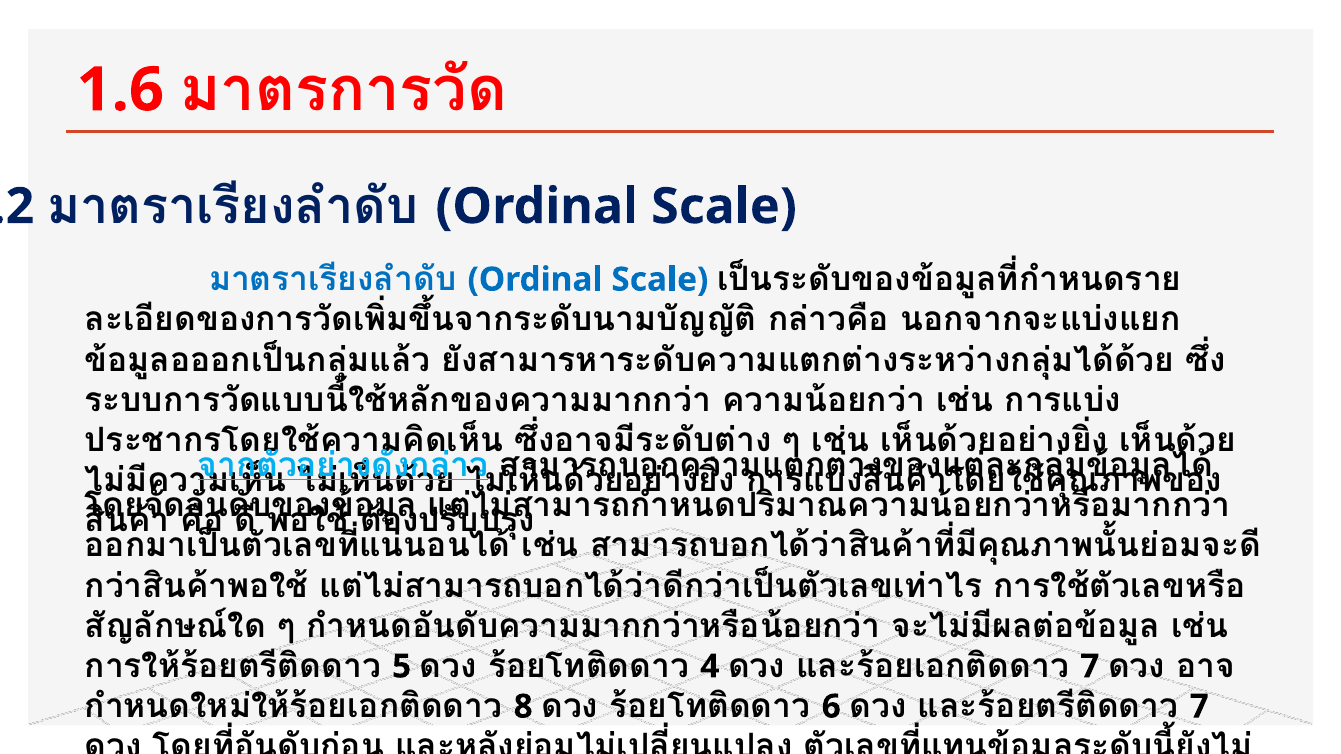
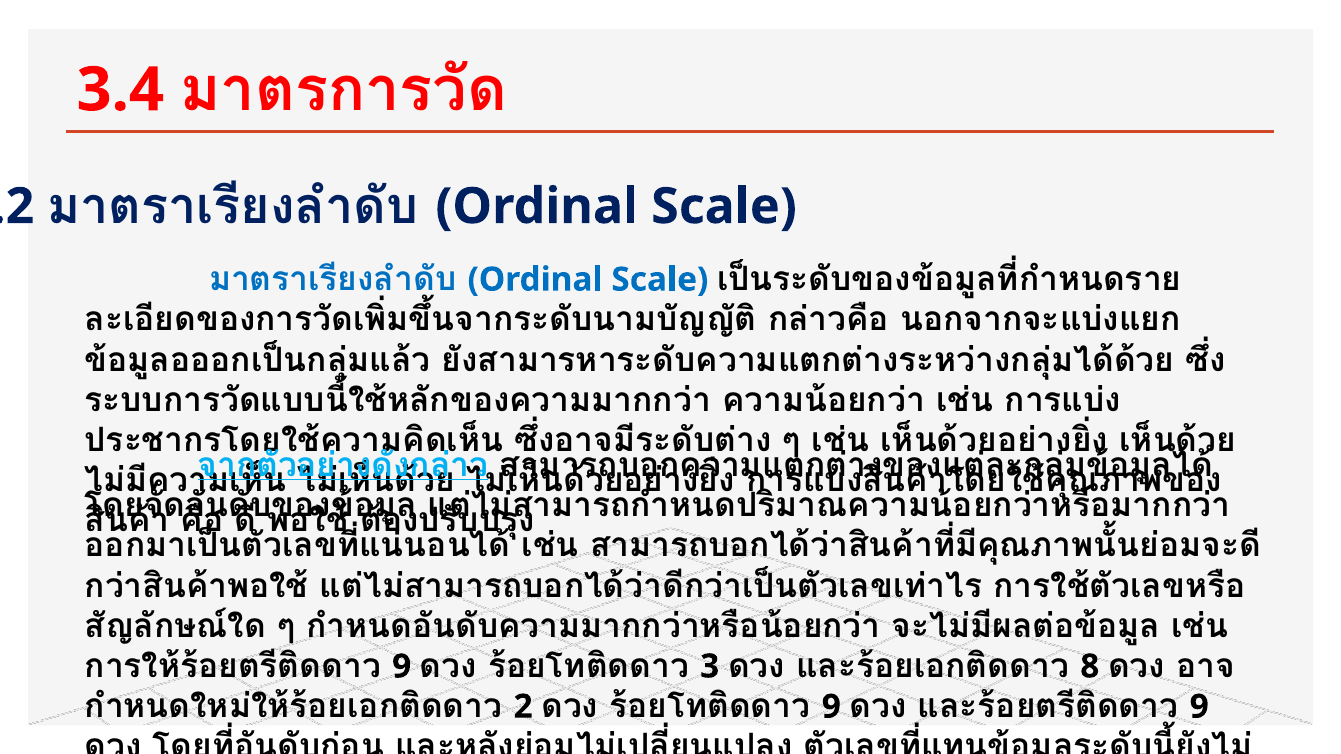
1.6: 1.6 -> 3.4 (120, 90)
5: 5 -> 9 (402, 667)
4: 4 -> 3 (710, 667)
7: 7 -> 8 (1090, 667)
8: 8 -> 2 (523, 707)
6: 6 -> 9 (831, 707)
7: 7 -> 9 (1199, 707)
